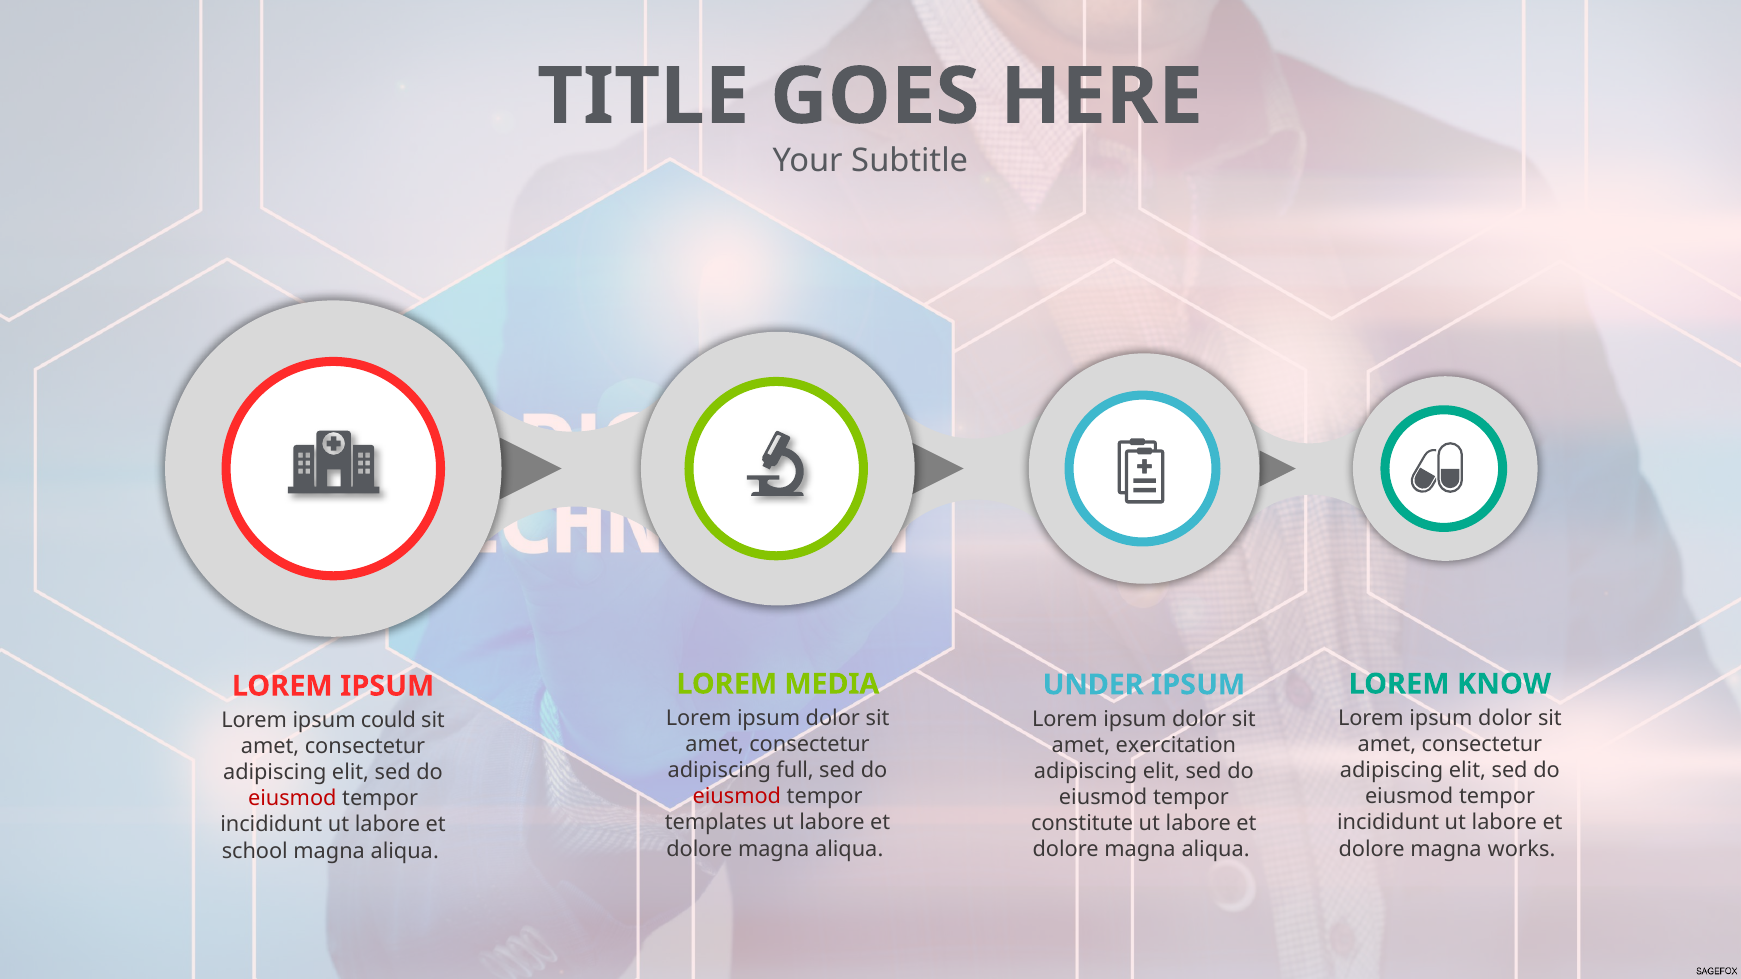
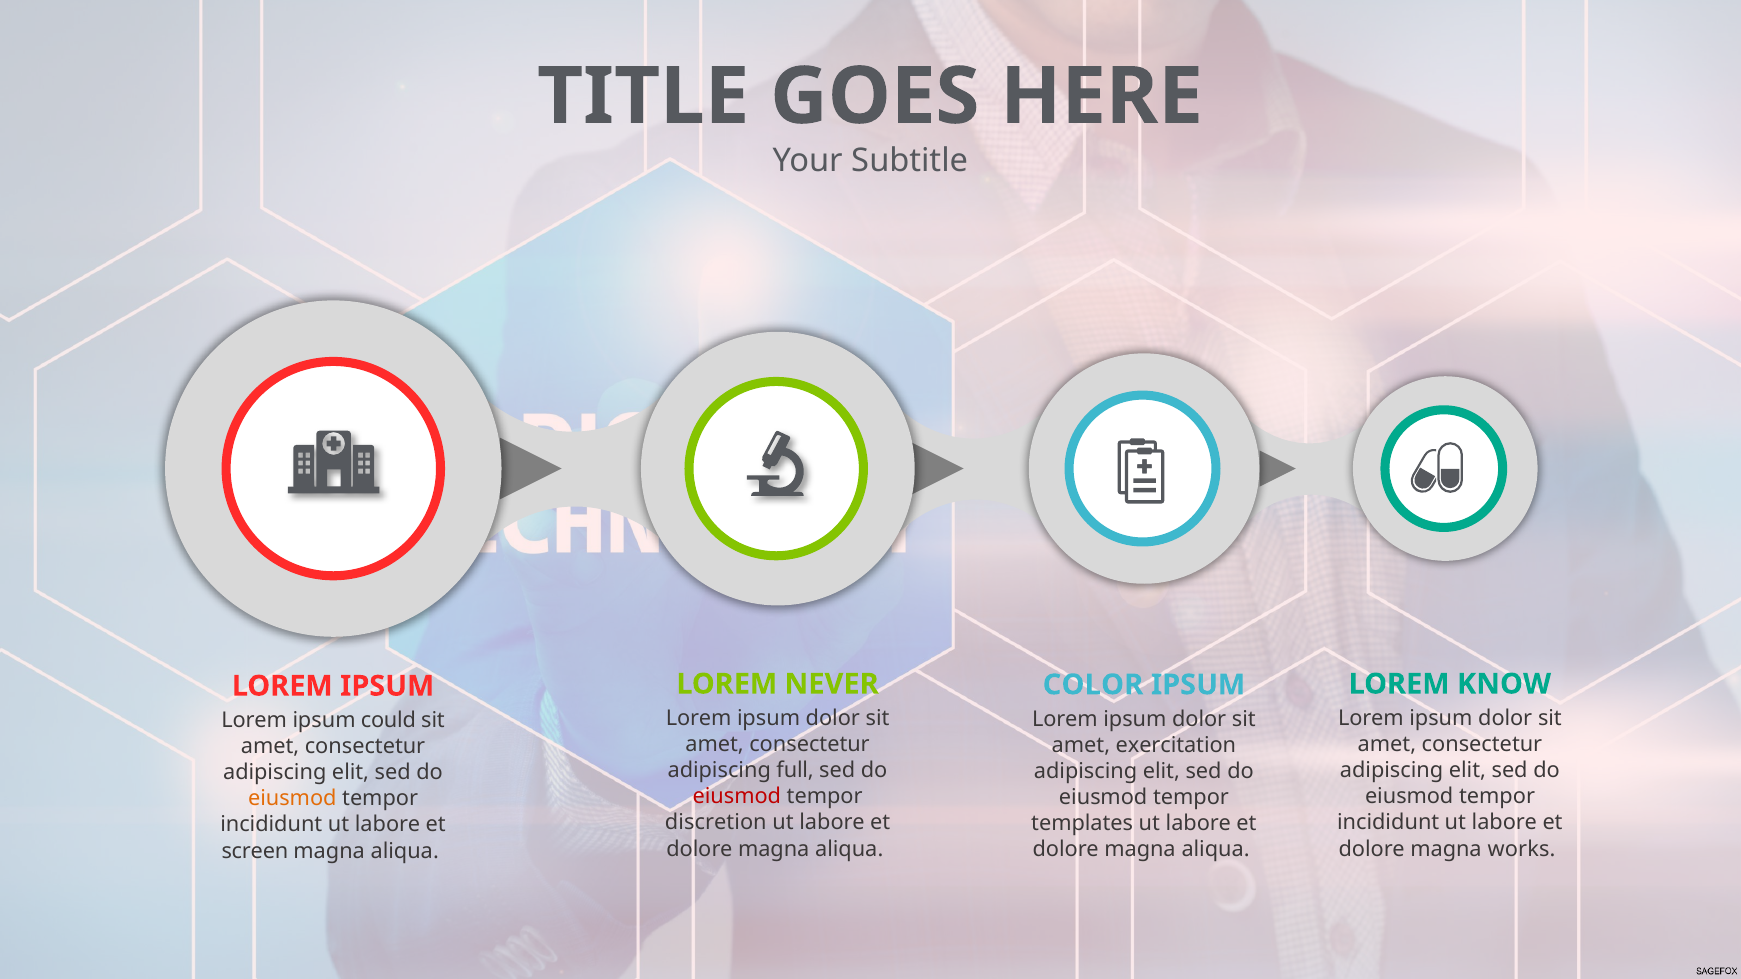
MEDIA: MEDIA -> NEVER (832, 684)
UNDER: UNDER -> COLOR (1093, 685)
eiusmod colour: red -> orange (292, 799)
templates: templates -> discretion (716, 823)
constitute: constitute -> templates (1082, 824)
school: school -> screen (255, 851)
